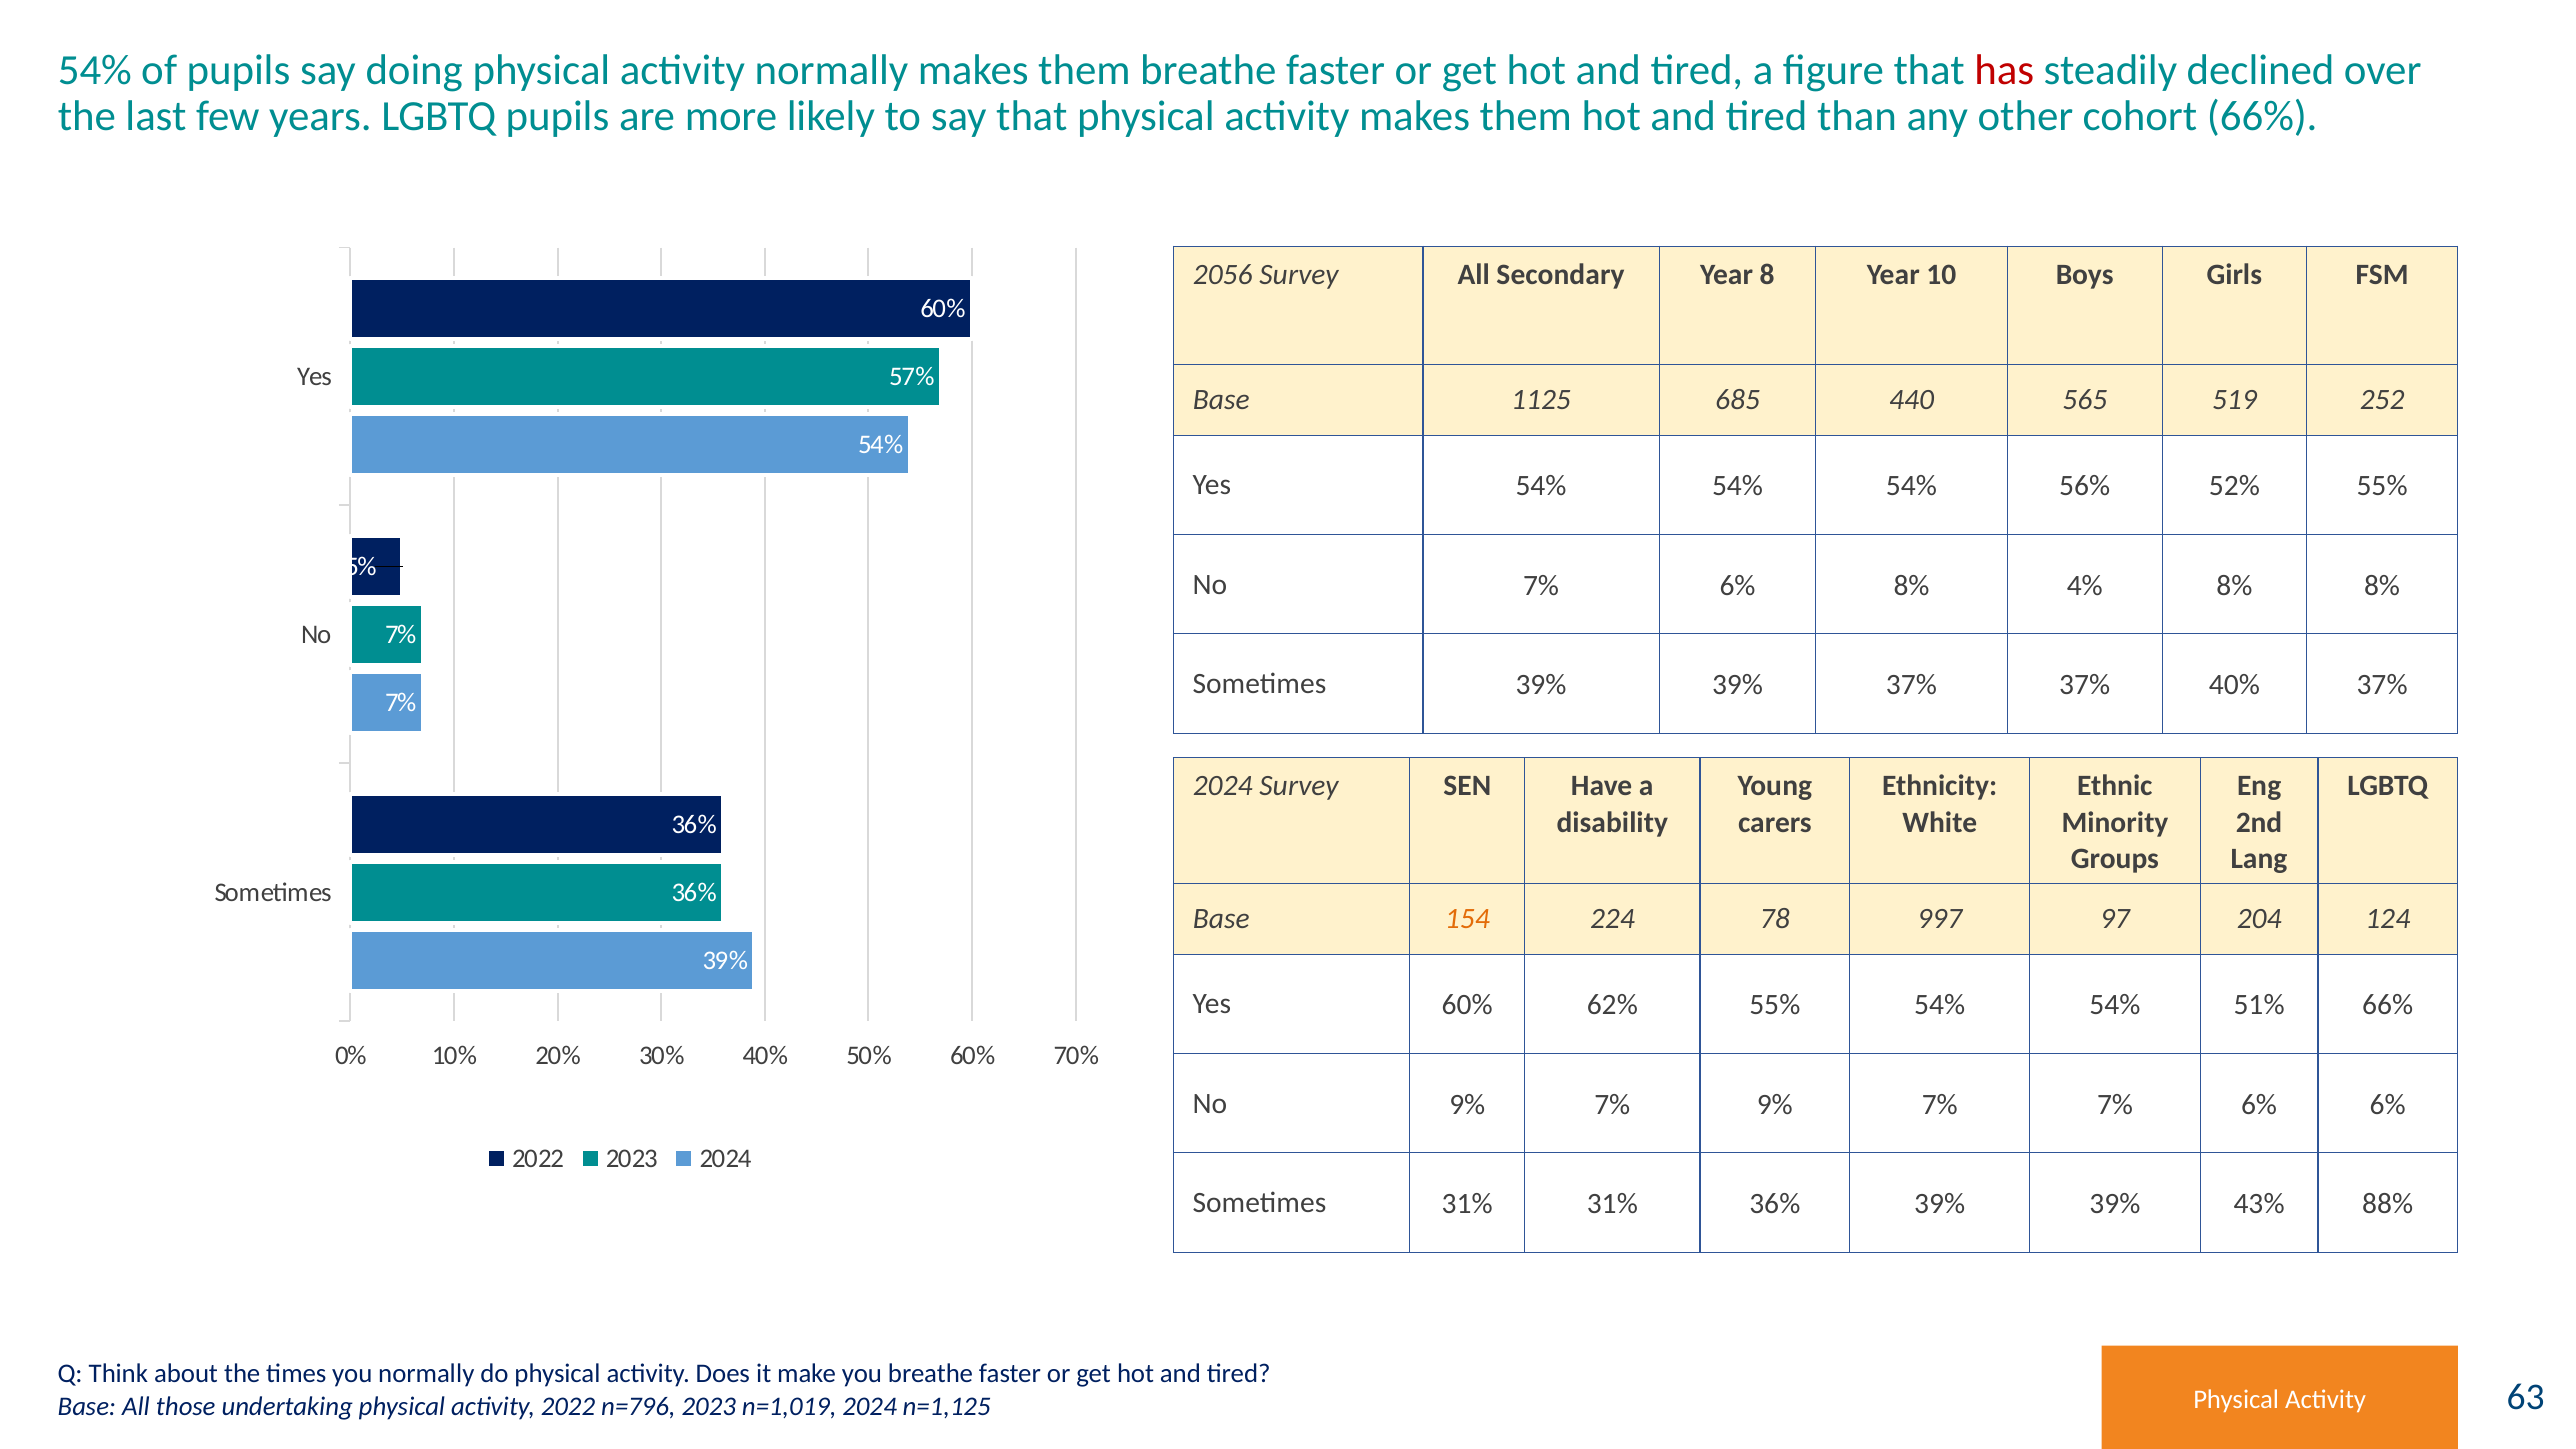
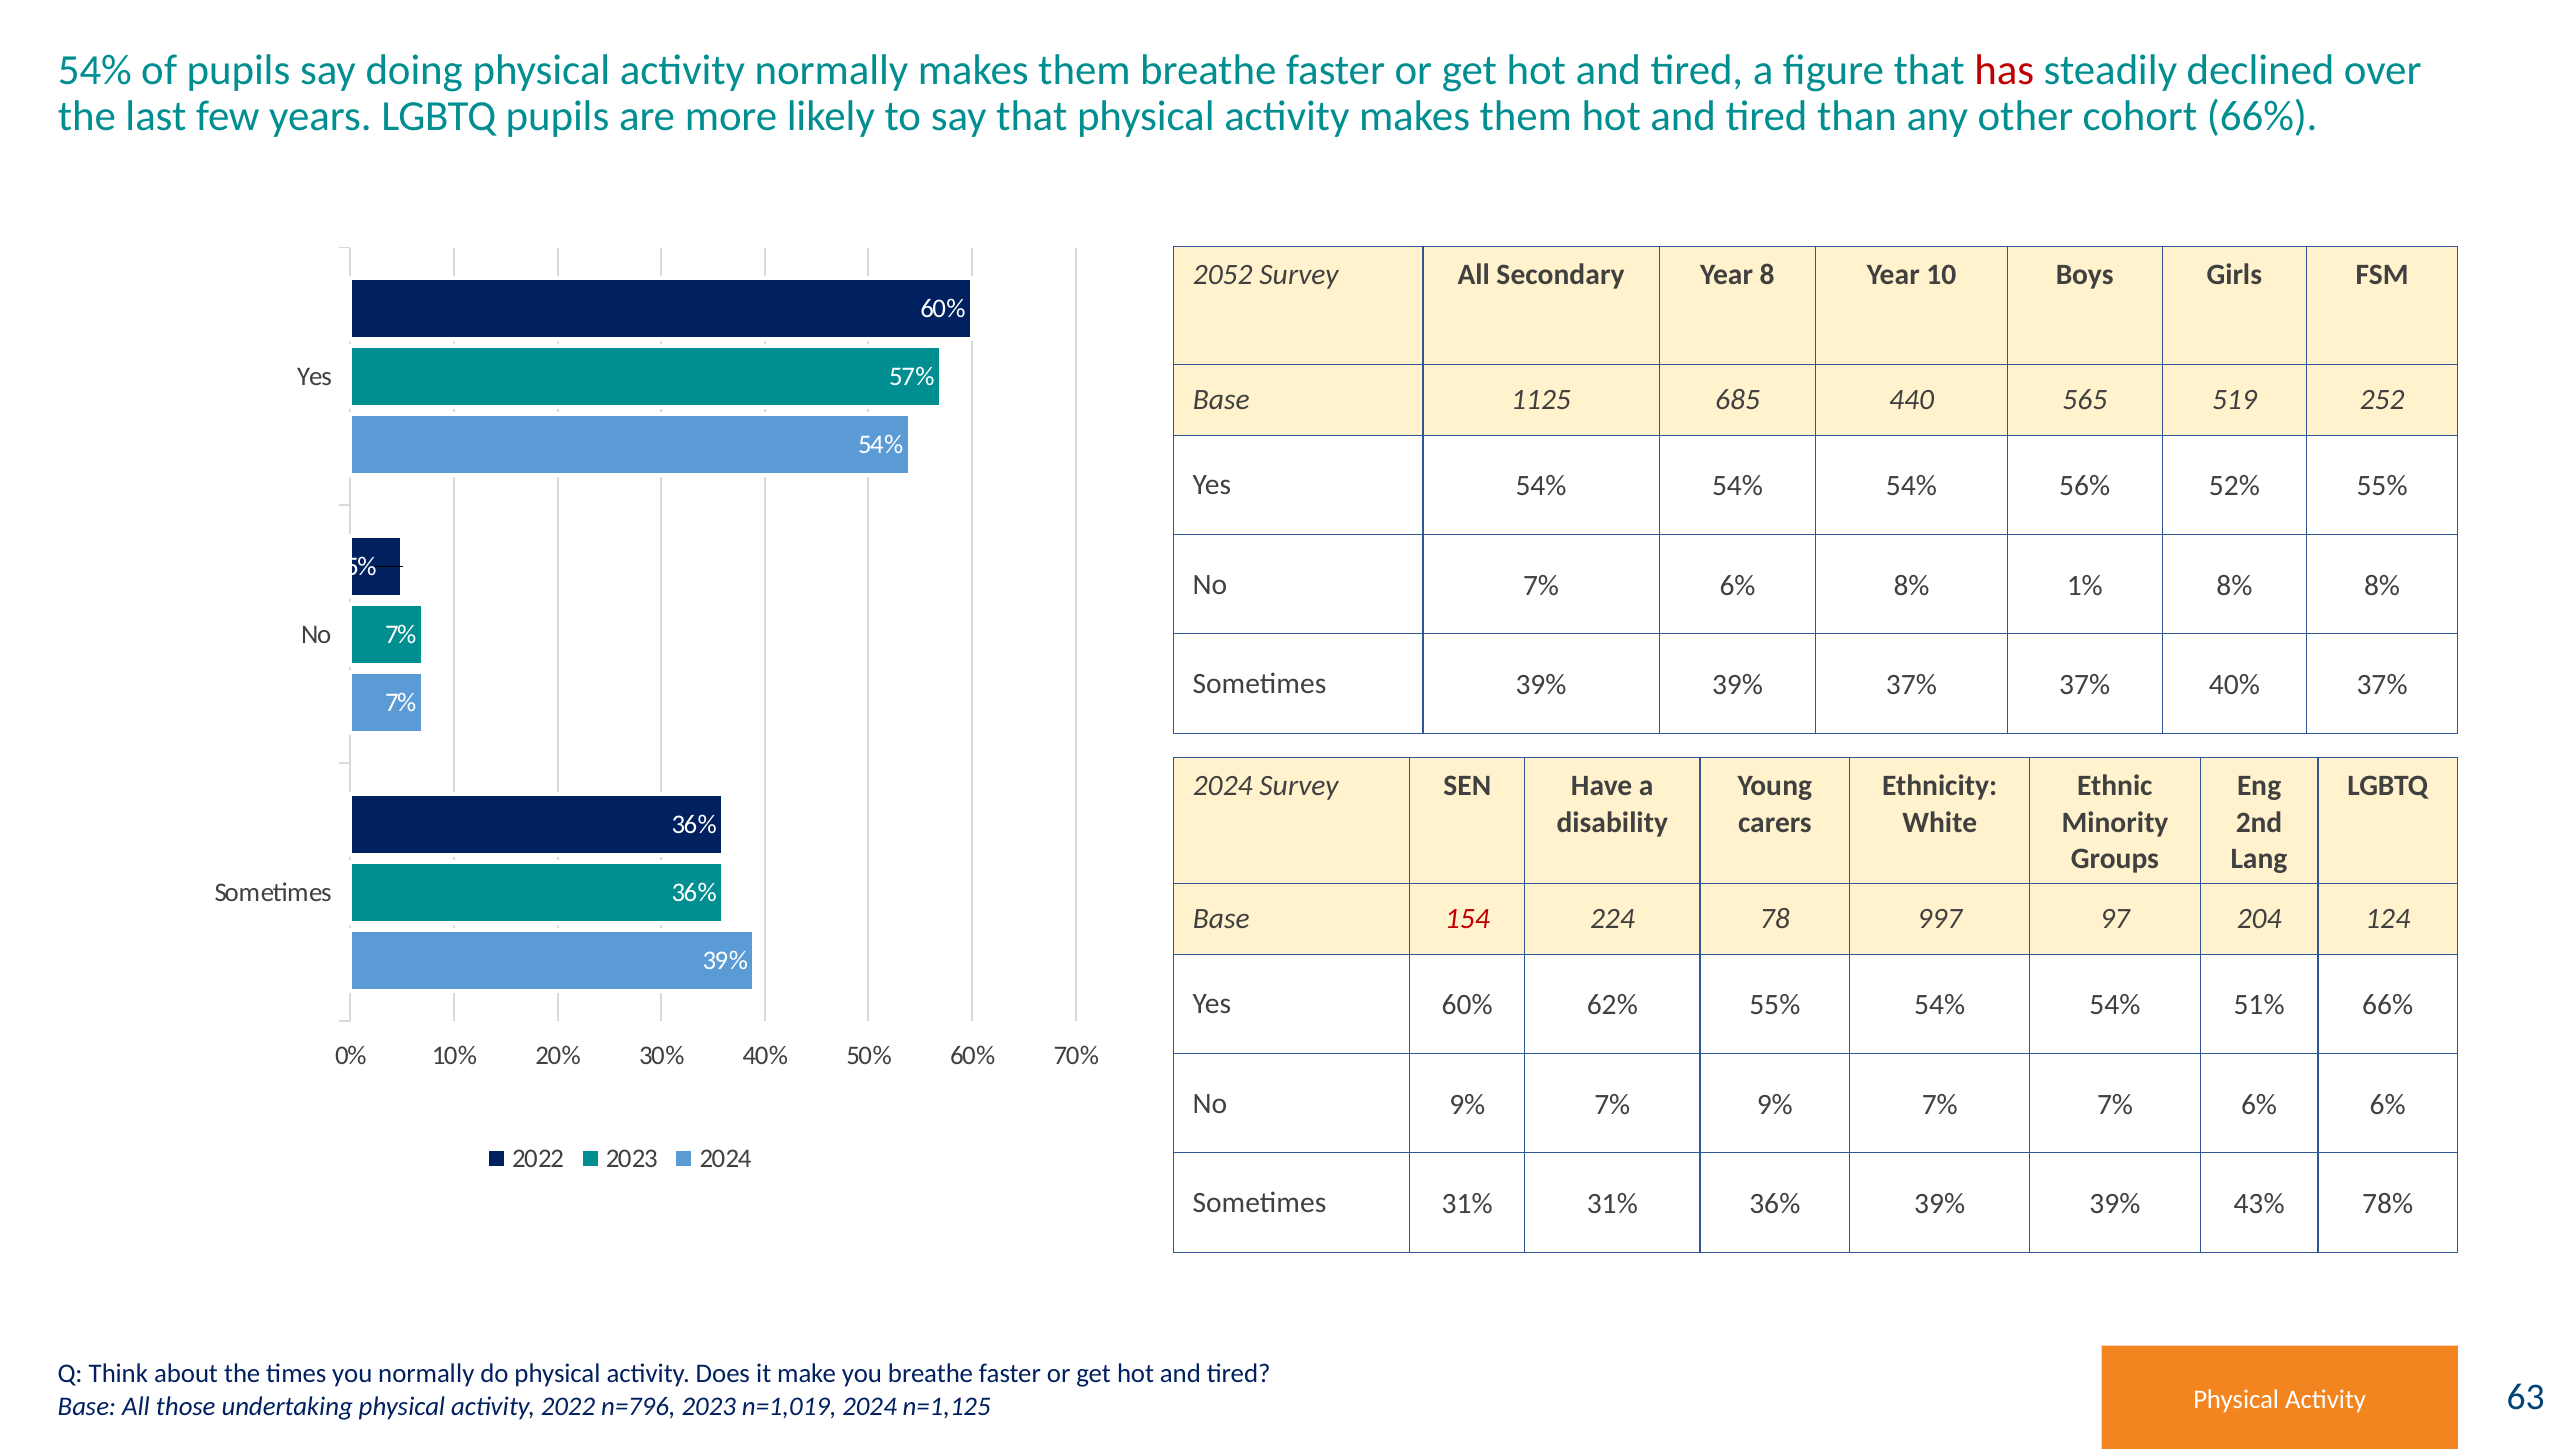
2056: 2056 -> 2052 (1223, 275)
4%: 4% -> 1% (2085, 586)
154 colour: orange -> red (1467, 919)
88%: 88% -> 78% (2388, 1204)
